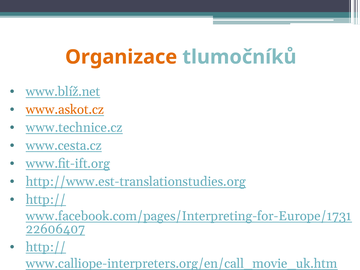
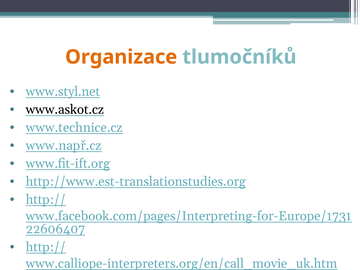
www.blíž.net: www.blíž.net -> www.styl.net (63, 92)
www.askot.cz colour: orange -> black (65, 110)
www.cesta.cz: www.cesta.cz -> www.např.cz (64, 146)
